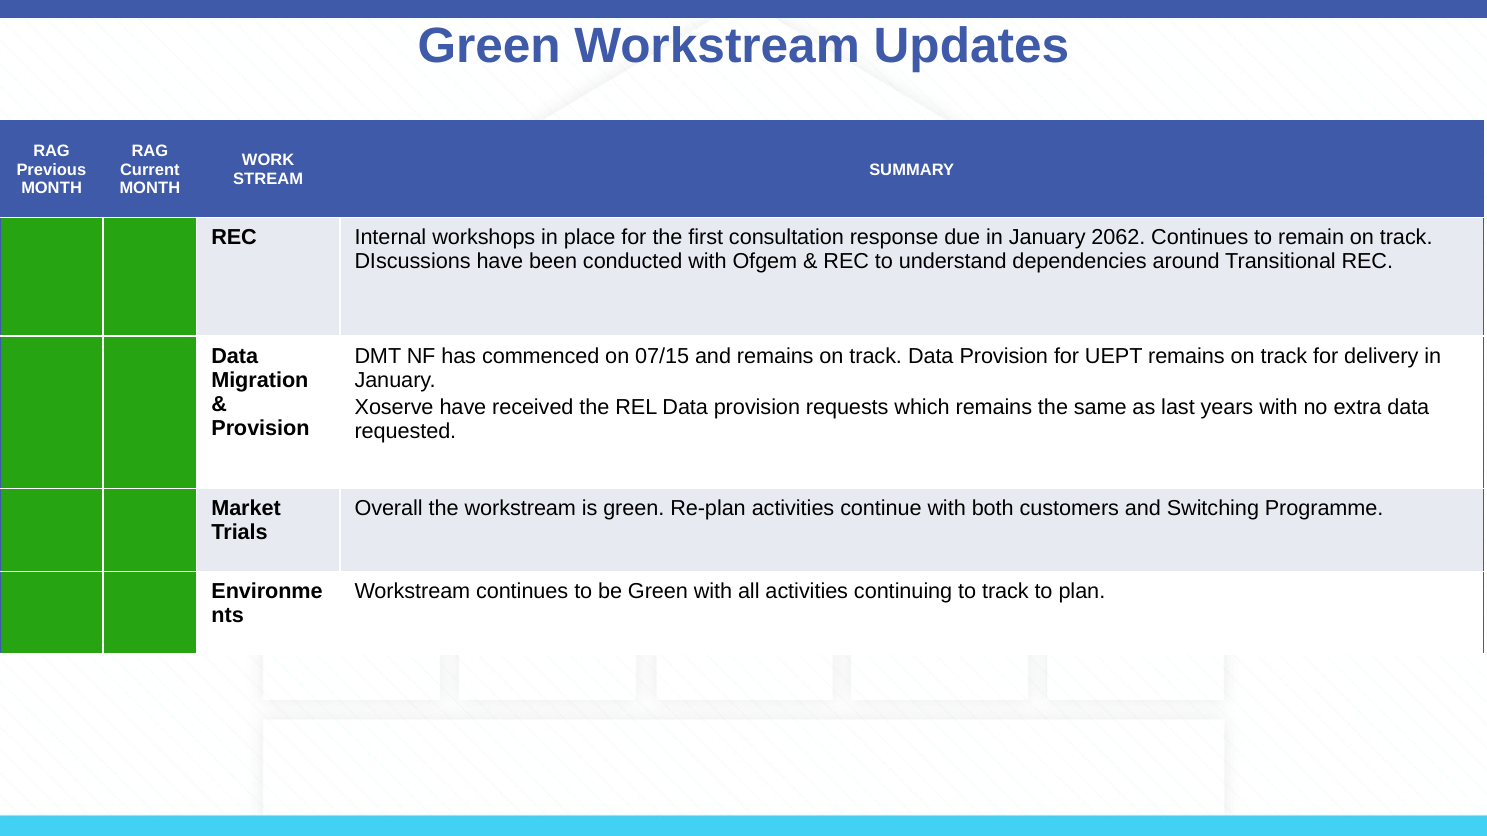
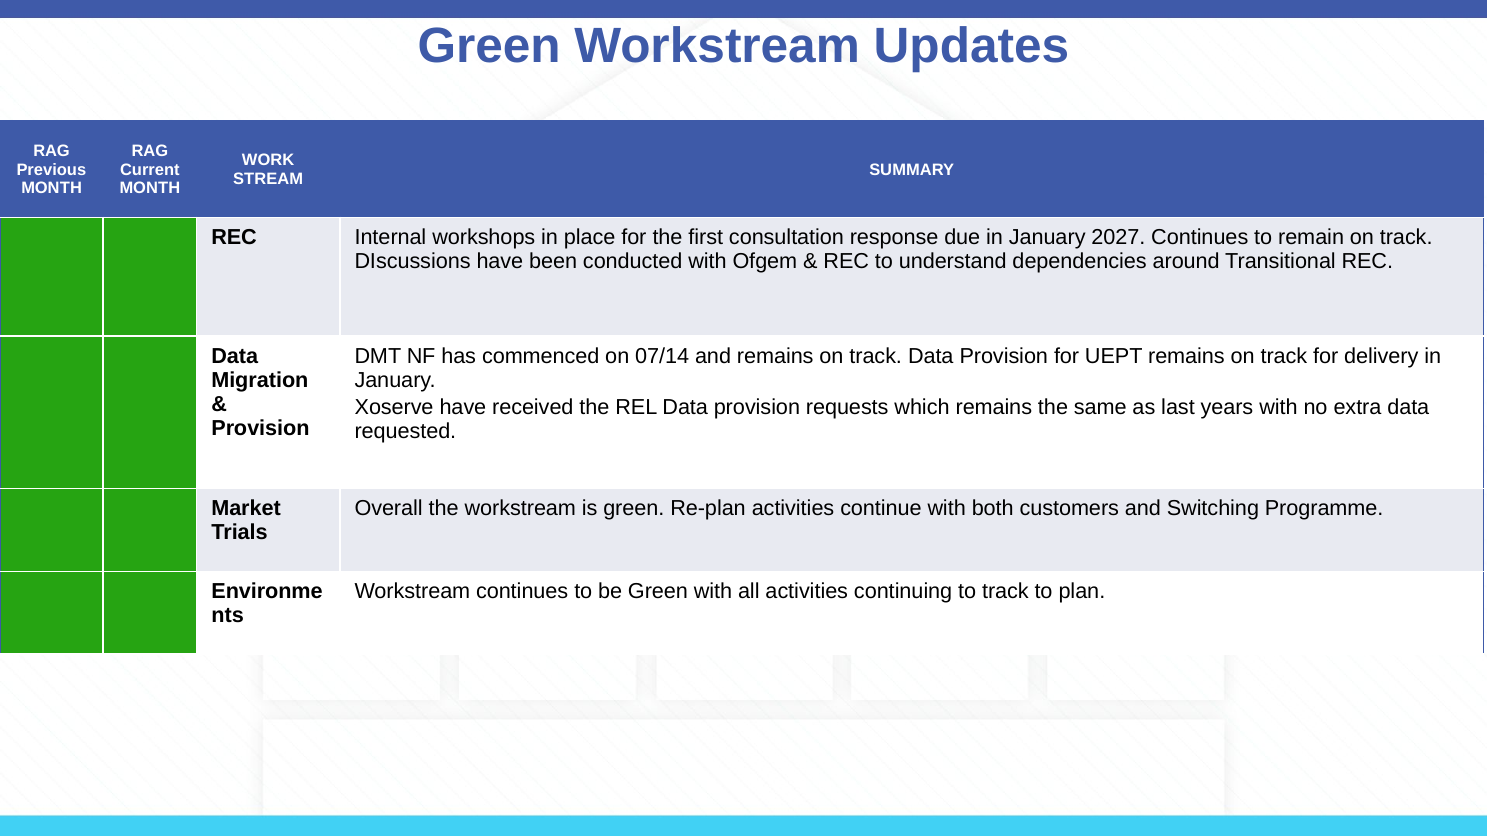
2062: 2062 -> 2027 (1118, 238)
07/15: 07/15 -> 07/14 (662, 356)
